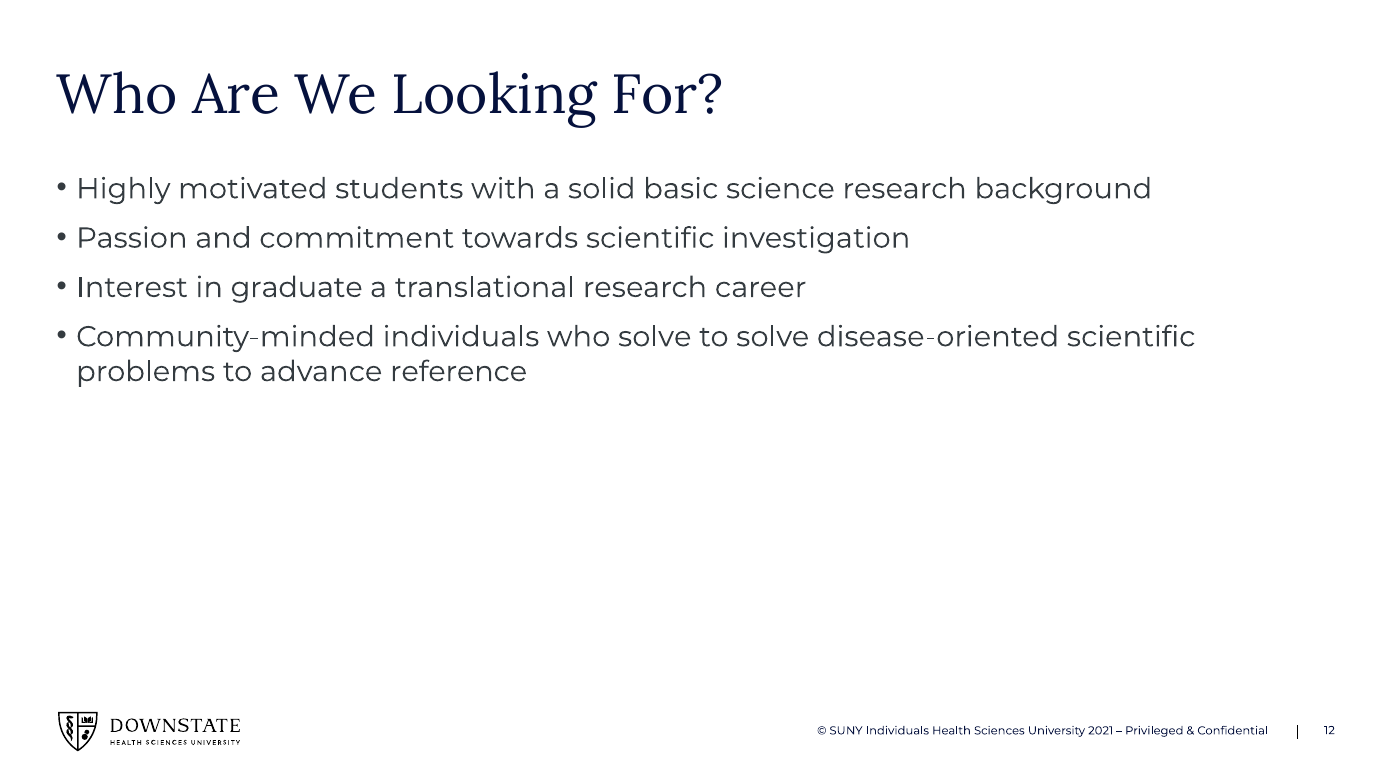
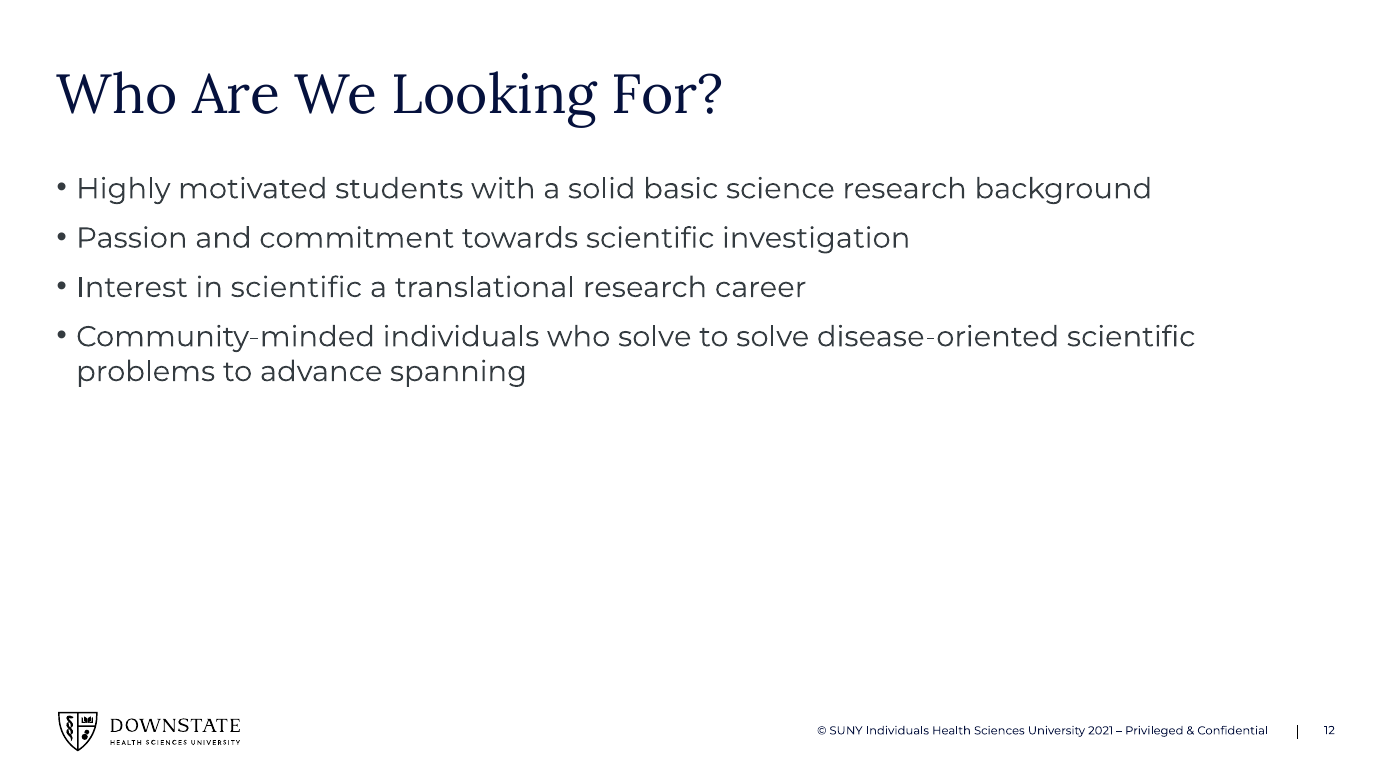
in graduate: graduate -> scientific (296, 287)
reference: reference -> spanning (458, 372)
